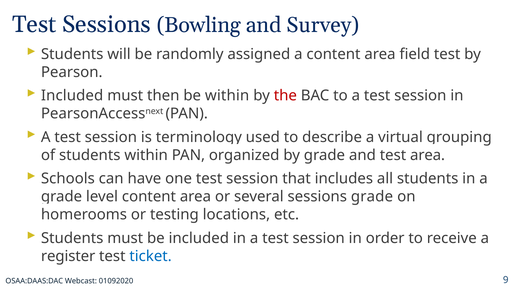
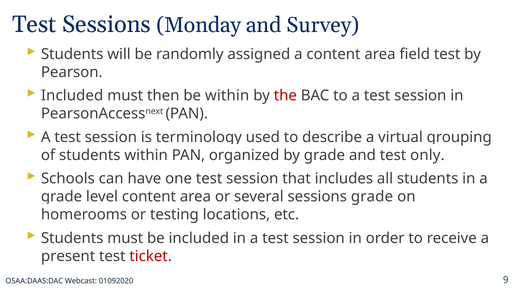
Bowling: Bowling -> Monday (199, 25)
test area: area -> only (427, 155)
register: register -> present (68, 256)
ticket colour: blue -> red (151, 256)
